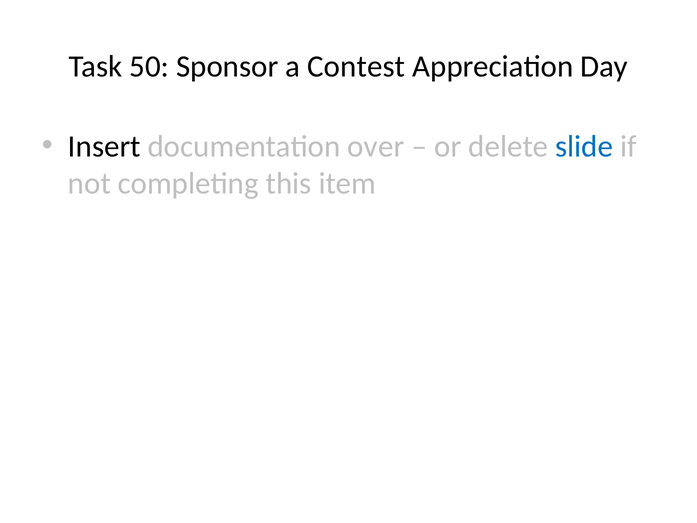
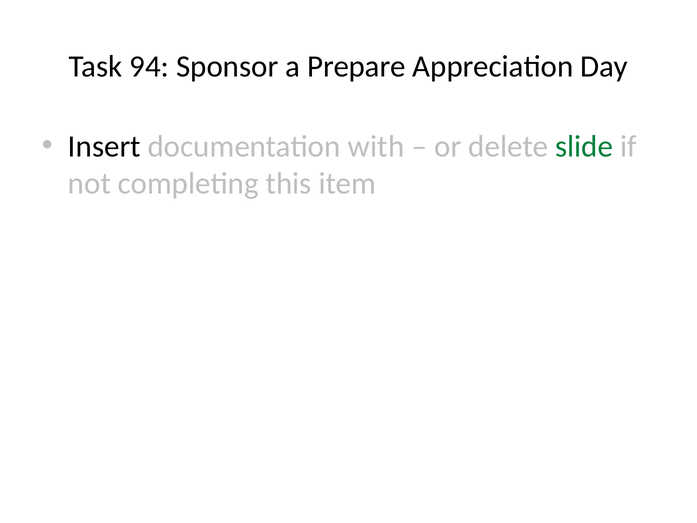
50: 50 -> 94 (149, 67)
Contest: Contest -> Prepare (356, 67)
over: over -> with (376, 146)
slide colour: blue -> green (584, 146)
